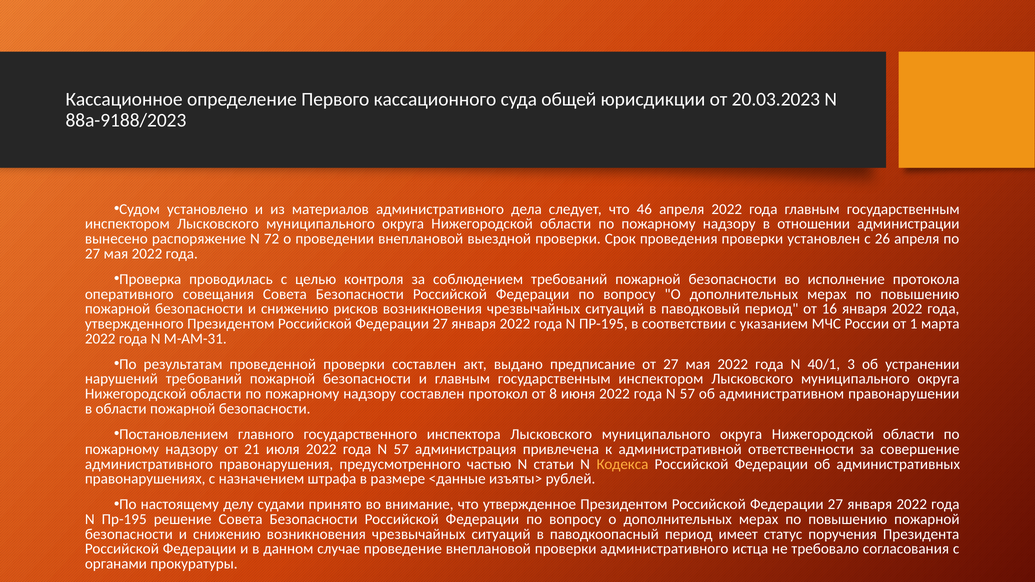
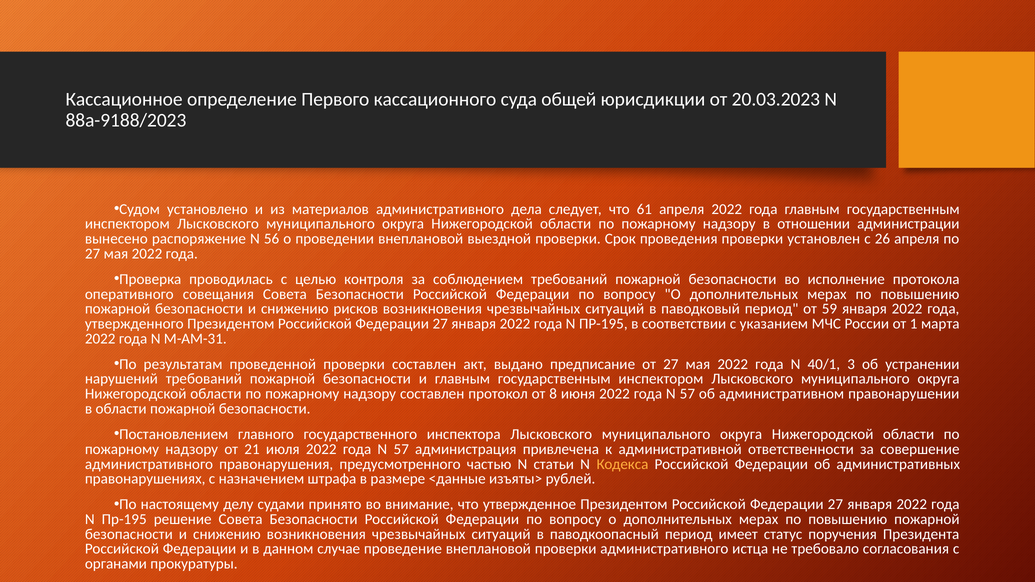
46: 46 -> 61 (644, 209)
72: 72 -> 56 (272, 239)
16: 16 -> 59 (829, 309)
